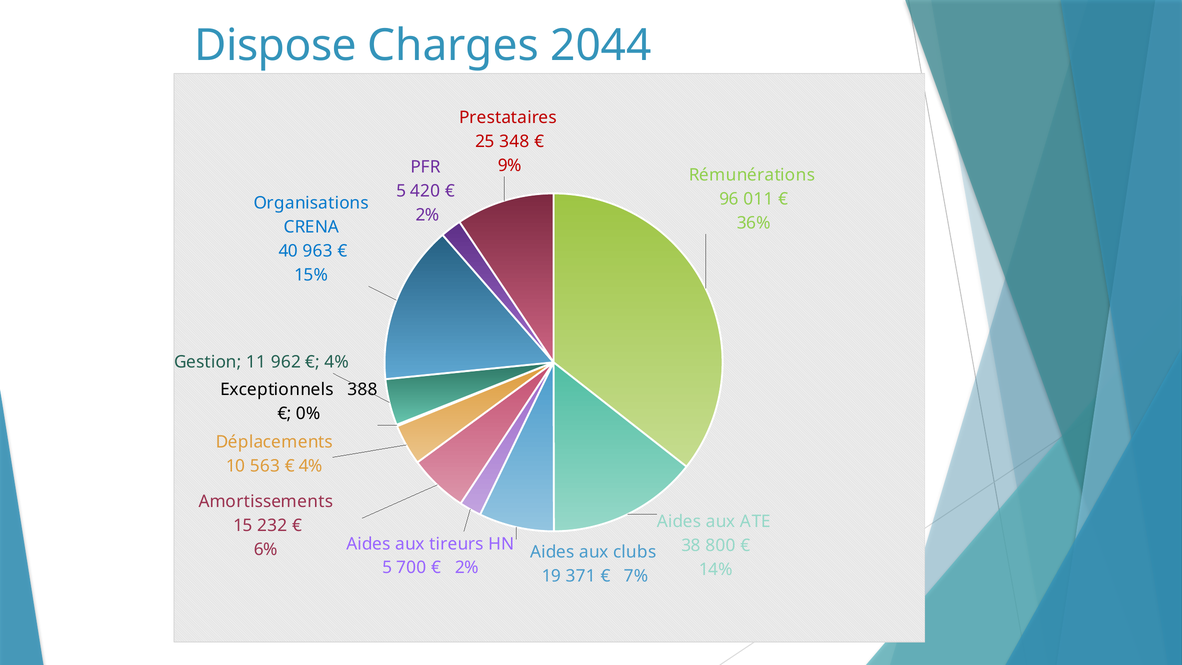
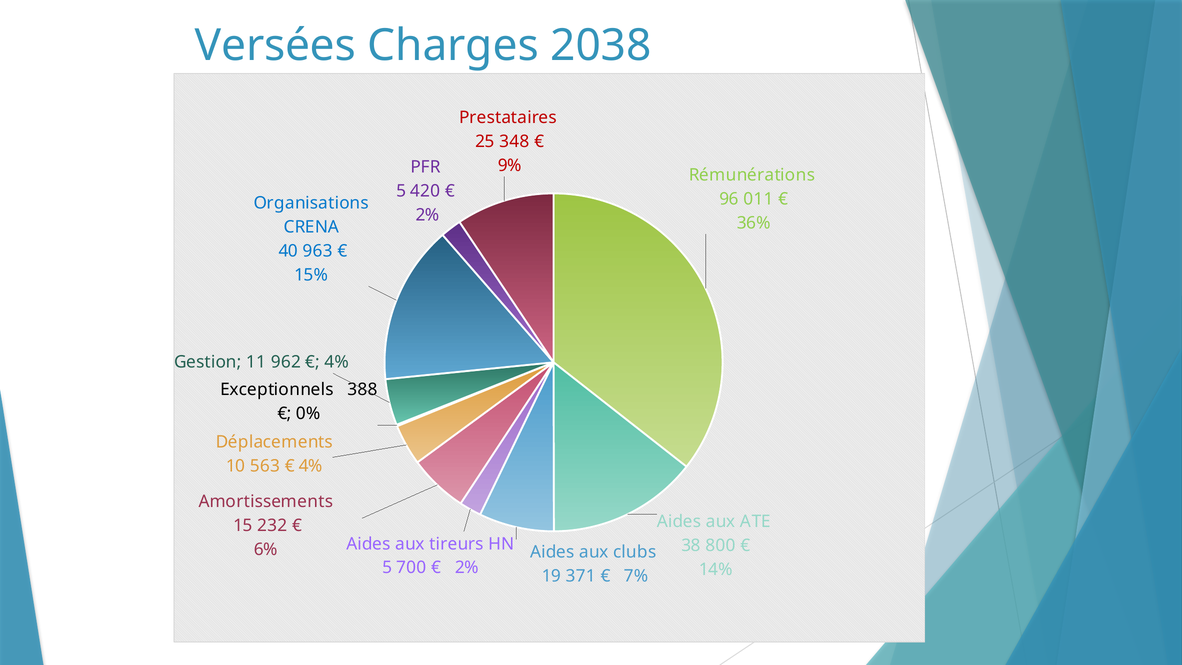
Dispose: Dispose -> Versées (275, 45)
2044: 2044 -> 2038 (601, 45)
